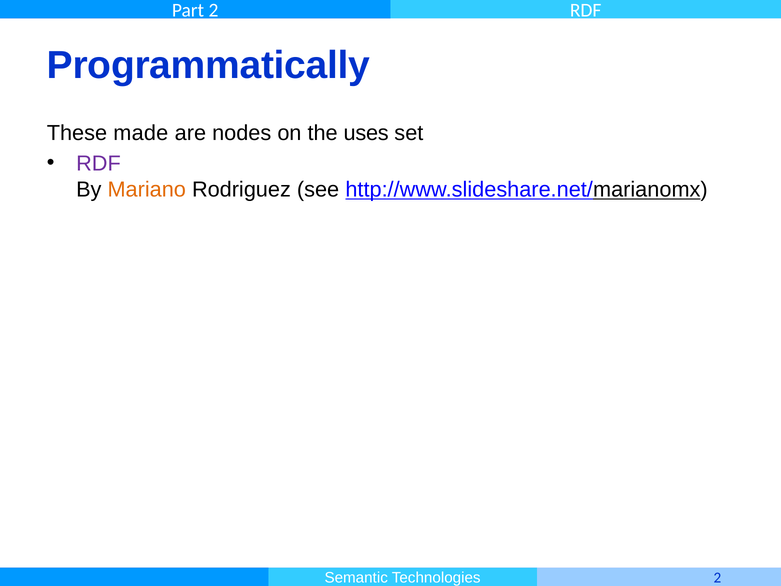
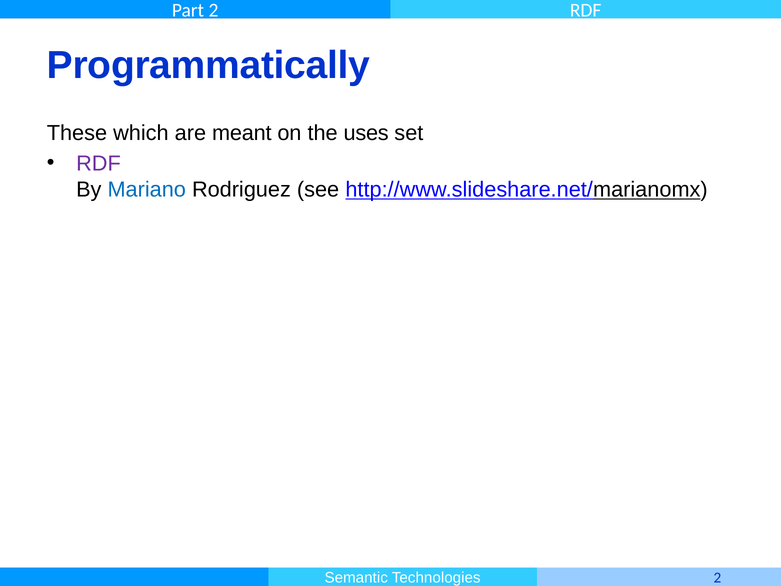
made: made -> which (141, 133)
nodes: nodes -> meant (242, 133)
Mariano colour: orange -> blue (147, 189)
